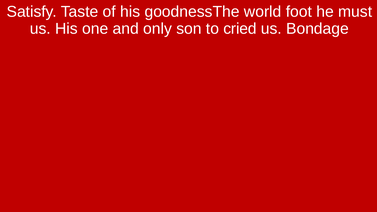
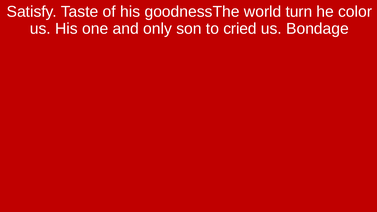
foot: foot -> turn (299, 12)
must: must -> color (355, 12)
